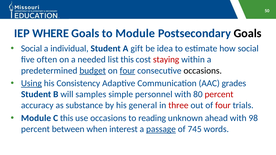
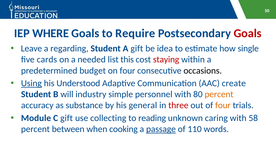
to Module: Module -> Require (135, 33)
Goals colour: black -> red (248, 33)
Social: Social -> Leave (31, 49)
individual: individual -> regarding (69, 49)
how social: social -> single (248, 49)
often: often -> cards (47, 60)
budget underline: present -> none (93, 71)
four underline: present -> none (127, 71)
Consistency: Consistency -> Understood (78, 83)
grades: grades -> create (234, 83)
samples: samples -> industry (91, 94)
percent colour: red -> orange (219, 94)
four colour: red -> orange (223, 106)
C this: this -> gift (67, 118)
use occasions: occasions -> collecting (108, 118)
ahead: ahead -> caring (216, 118)
98: 98 -> 58 (253, 118)
interest: interest -> cooking (124, 129)
745: 745 -> 110 (195, 129)
